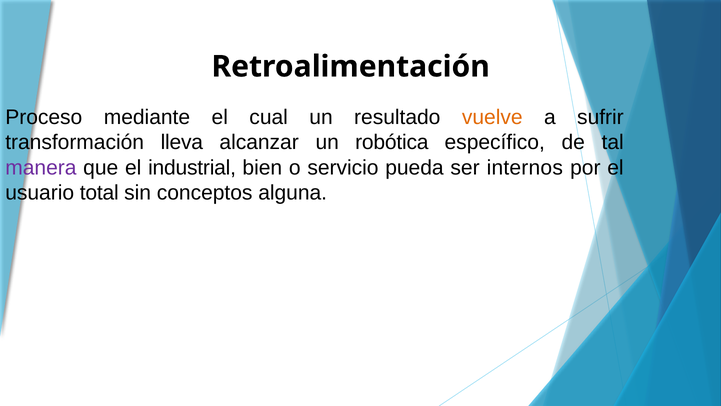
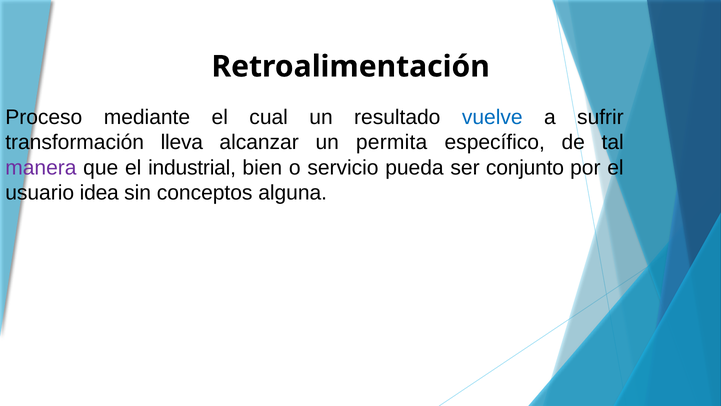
vuelve colour: orange -> blue (492, 117)
robótica: robótica -> permita (392, 142)
internos: internos -> conjunto (525, 168)
total: total -> idea (99, 193)
